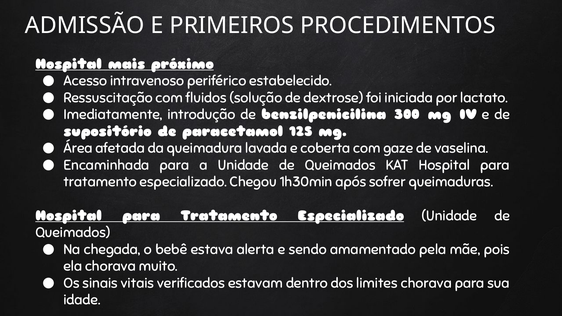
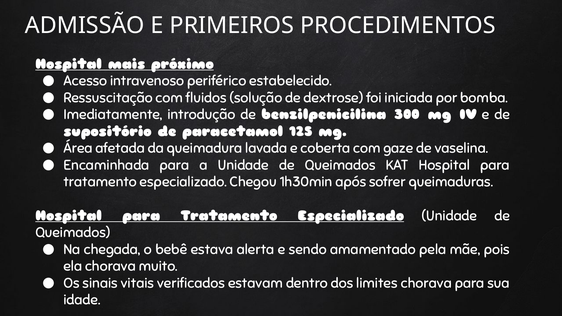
lactato: lactato -> bomba (484, 98)
